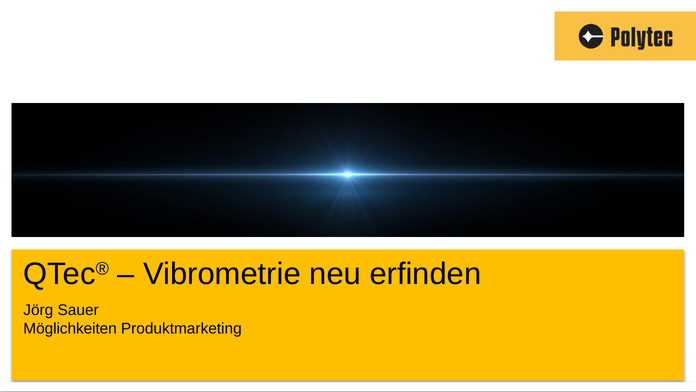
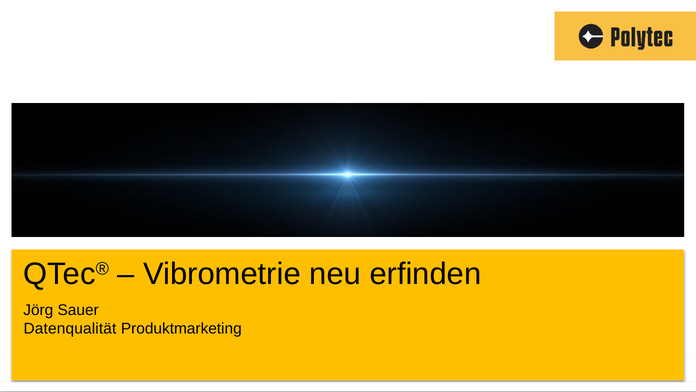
Möglichkeiten: Möglichkeiten -> Datenqualität (70, 328)
